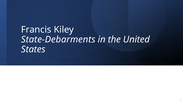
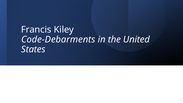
State-Debarments: State-Debarments -> Code-Debarments (58, 39)
